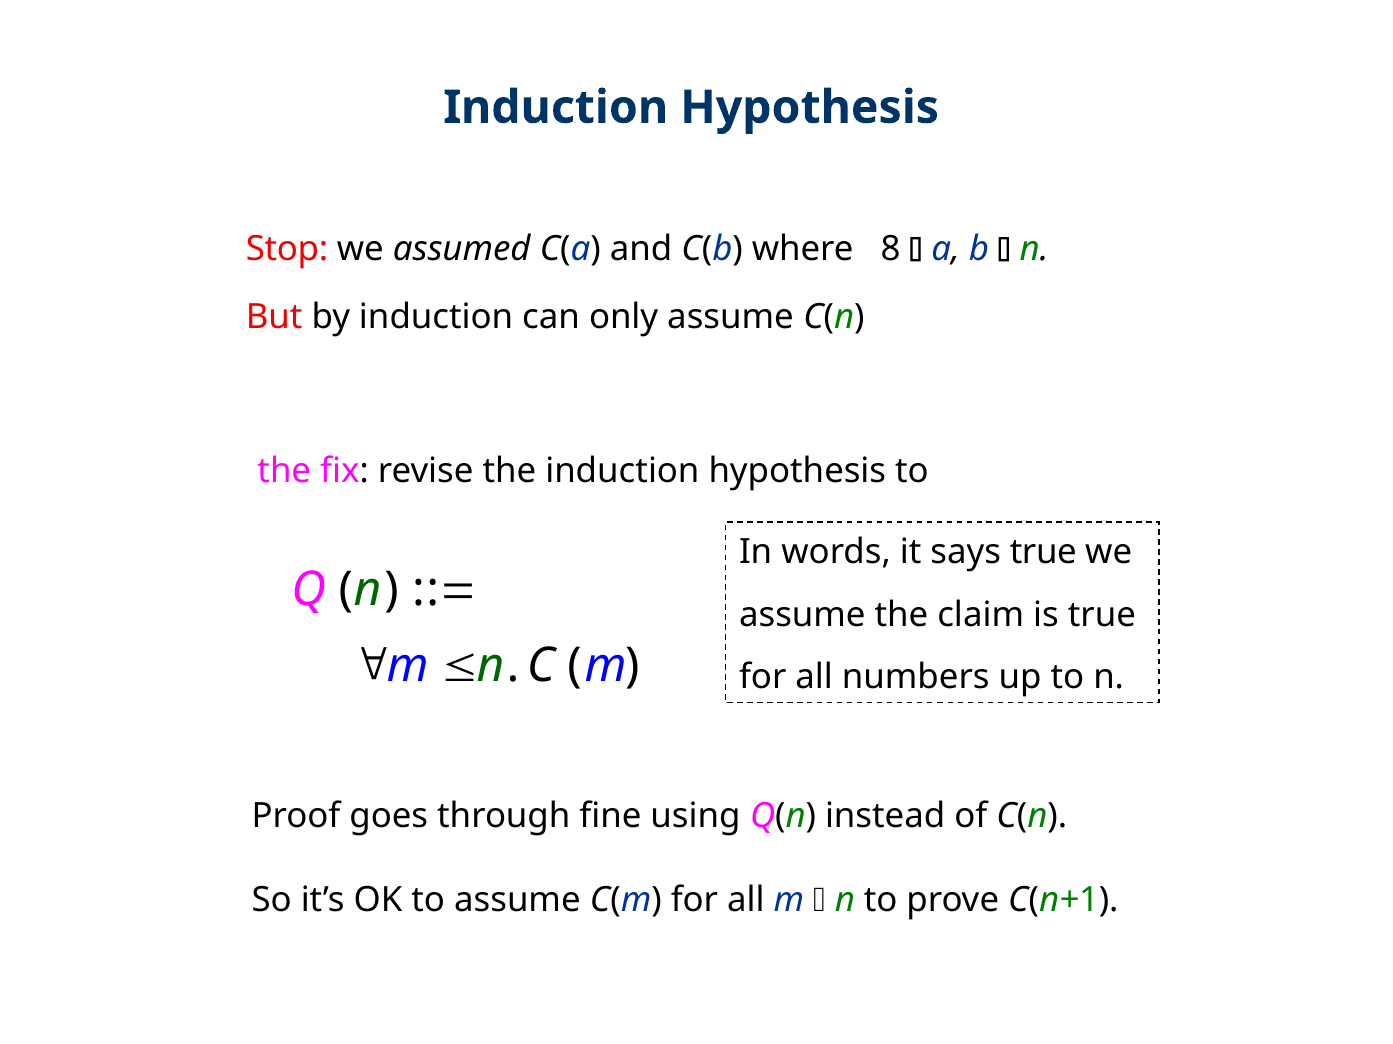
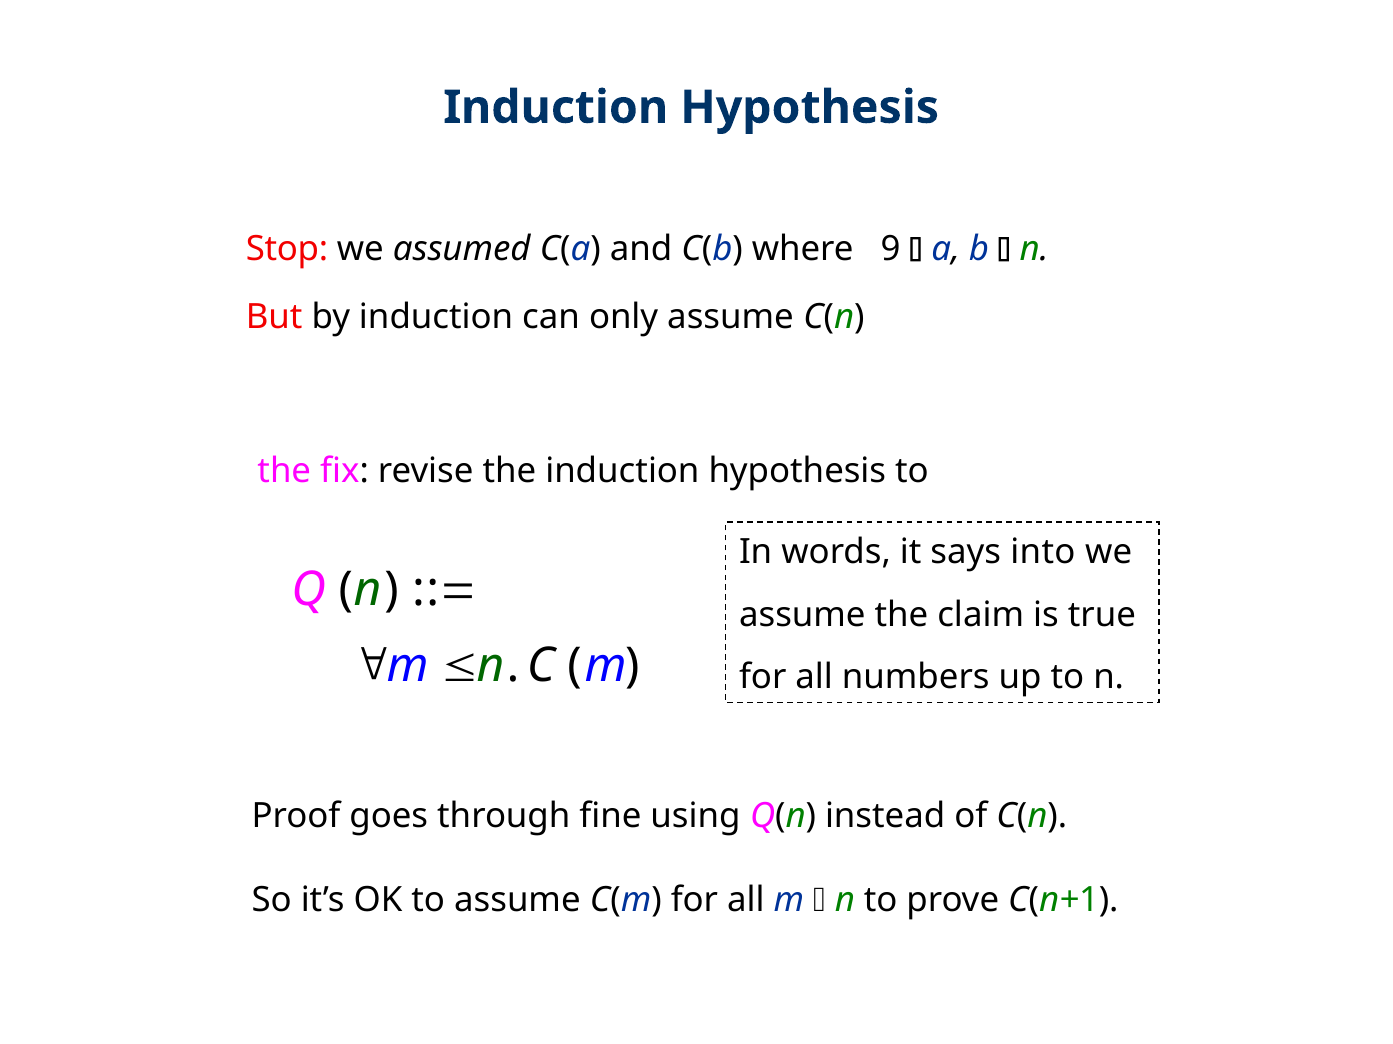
8: 8 -> 9 (891, 250)
says true: true -> into (1043, 553)
